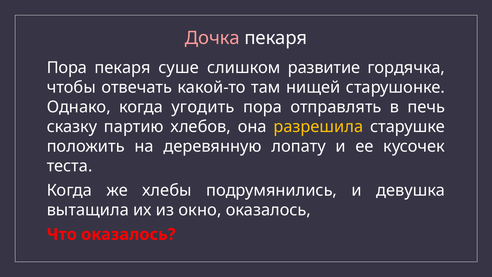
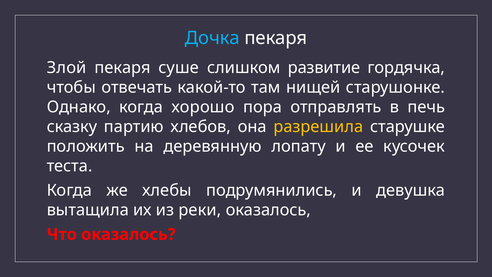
Дочка colour: pink -> light blue (212, 38)
Пора: Пора -> Злой (67, 68)
угодить: угодить -> хорошо (203, 107)
окно: окно -> реки (200, 210)
